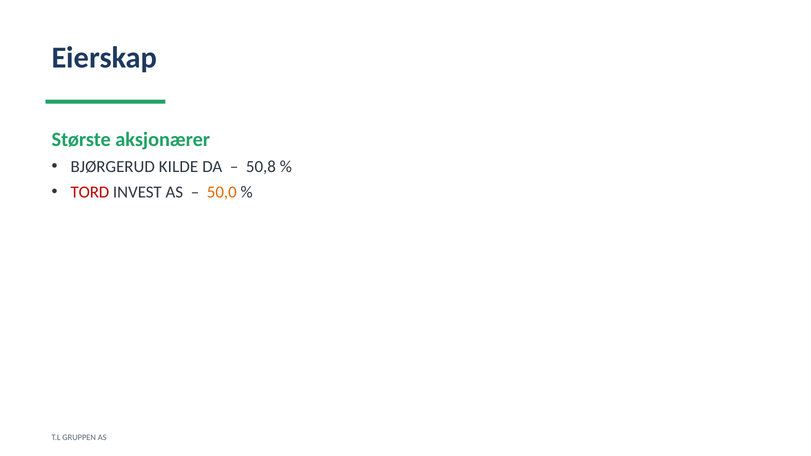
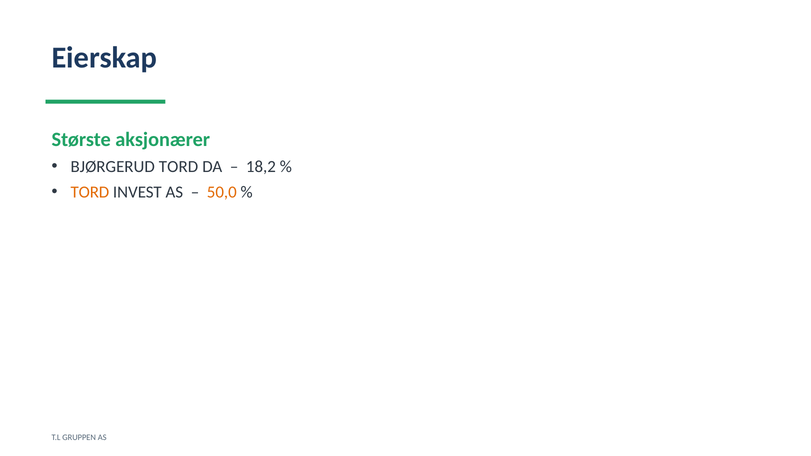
BJØRGERUD KILDE: KILDE -> TORD (179, 167)
50,8: 50,8 -> 18,2 (261, 167)
TORD colour: red -> orange (90, 192)
